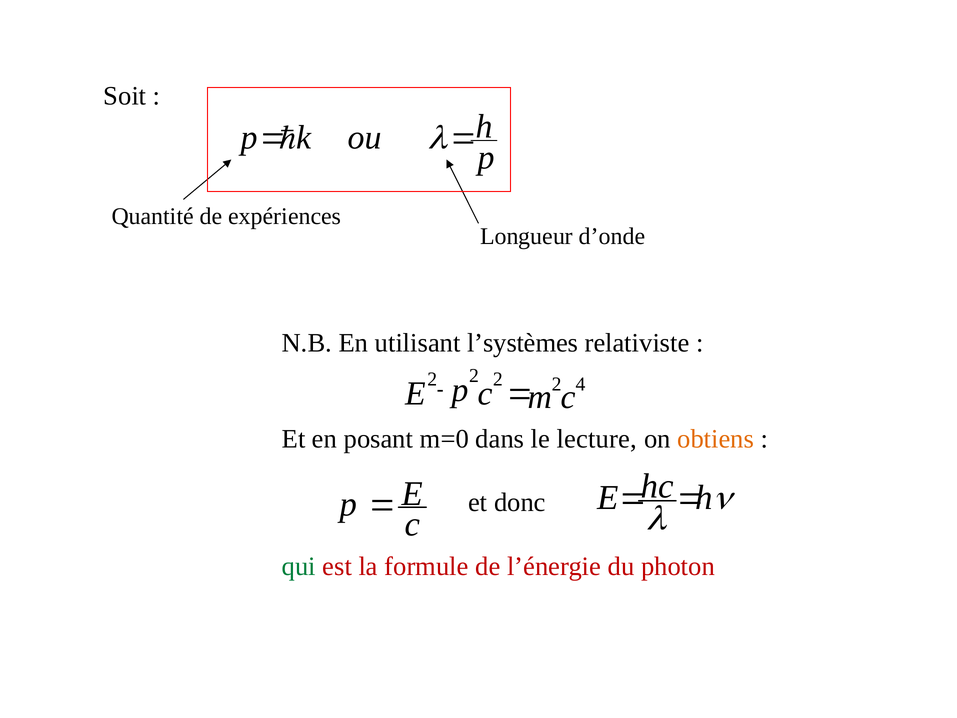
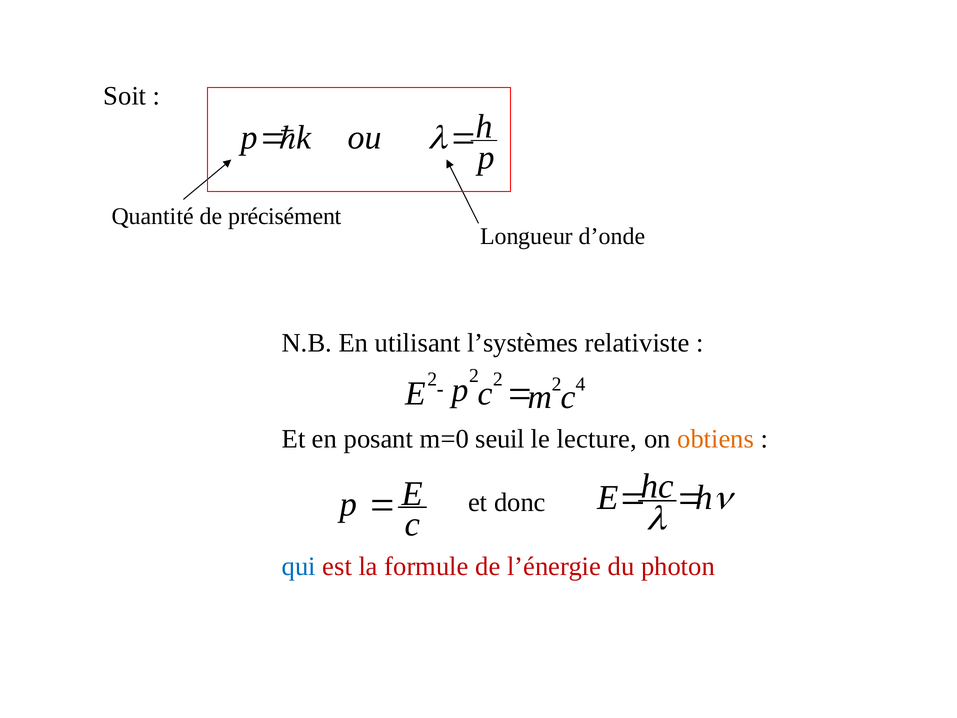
expériences: expériences -> précisément (285, 216)
dans: dans -> seuil (500, 439)
qui colour: green -> blue (299, 566)
